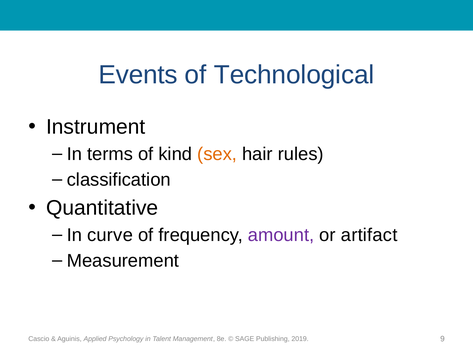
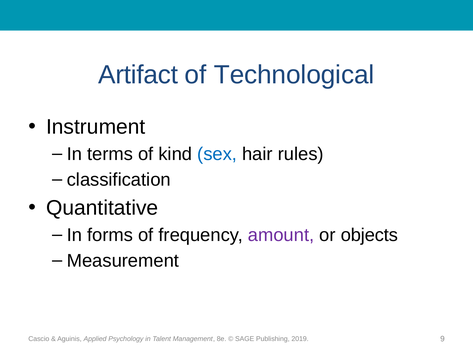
Events: Events -> Artifact (138, 75)
sex colour: orange -> blue (217, 154)
curve: curve -> forms (110, 235)
artifact: artifact -> objects (369, 235)
